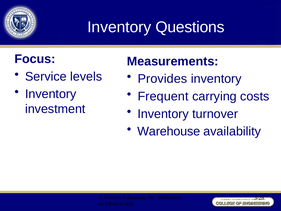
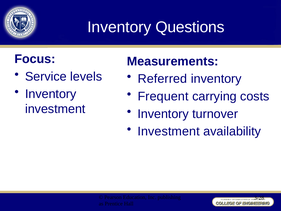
Provides: Provides -> Referred (162, 79)
Warehouse: Warehouse -> Investment (169, 131)
